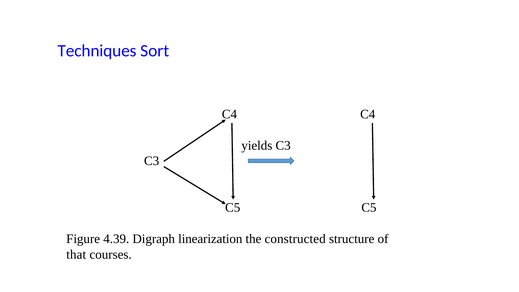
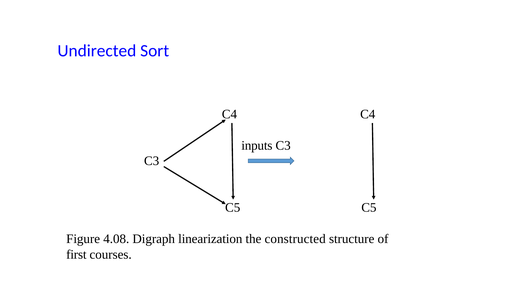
Techniques: Techniques -> Undirected (97, 51)
yields: yields -> inputs (257, 145)
4.39: 4.39 -> 4.08 (116, 239)
that: that -> first (76, 254)
